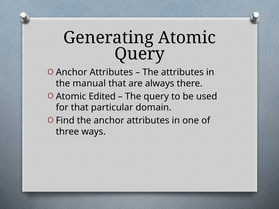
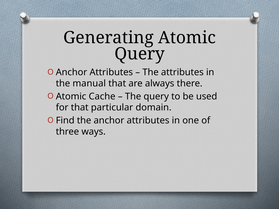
Edited: Edited -> Cache (102, 96)
